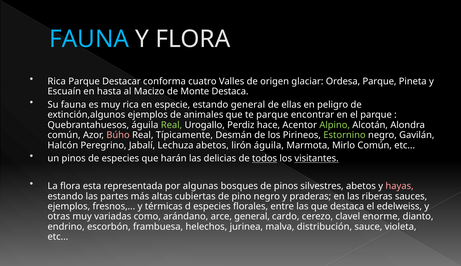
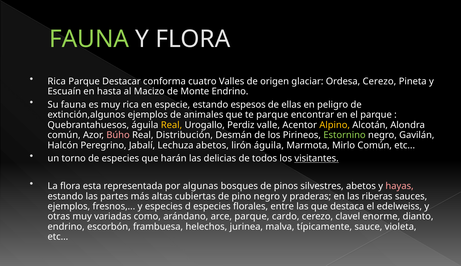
FAUNA colour: light blue -> light green (89, 39)
Ordesa Parque: Parque -> Cerezo (379, 81)
Monte Destaca: Destaca -> Endrino (230, 92)
estando general: general -> espesos (248, 105)
Real colour: light green -> yellow (172, 125)
hace: hace -> valle (268, 125)
Alpino colour: light green -> yellow (335, 125)
Típicamente: Típicamente -> Distribución (184, 135)
un pinos: pinos -> torno (74, 159)
todos underline: present -> none (265, 159)
y térmicas: térmicas -> especies (164, 206)
arce general: general -> parque (252, 217)
distribución: distribución -> típicamente (324, 227)
